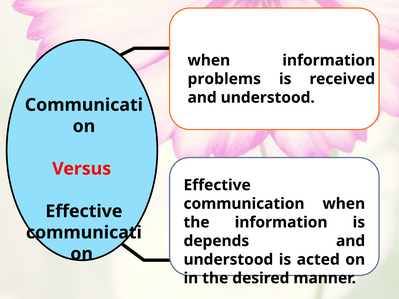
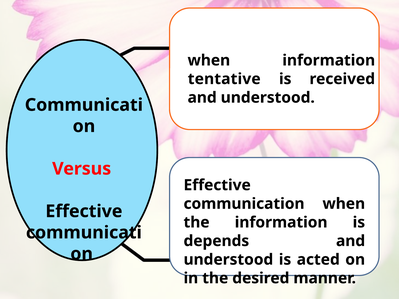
problems: problems -> tentative (224, 79)
